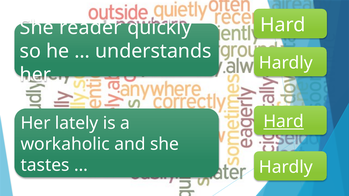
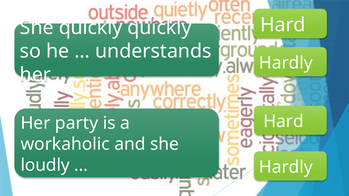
She reader: reader -> quickly (91, 28)
Hard underline: present -> none (284, 122)
lately: lately -> party (77, 123)
tastes: tastes -> loudly (45, 165)
